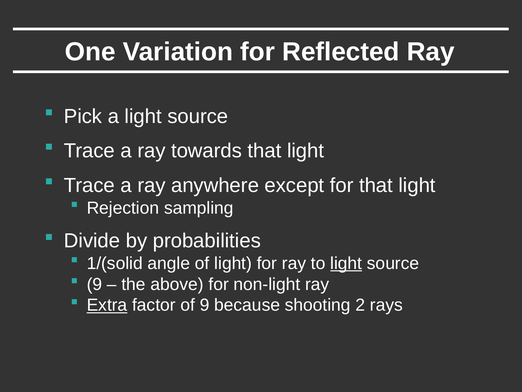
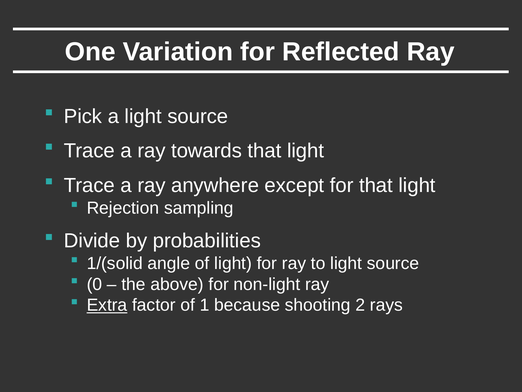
light underline: present -> none (346, 263)
9: 9 -> 0 (94, 284)
of 9: 9 -> 1 (205, 305)
